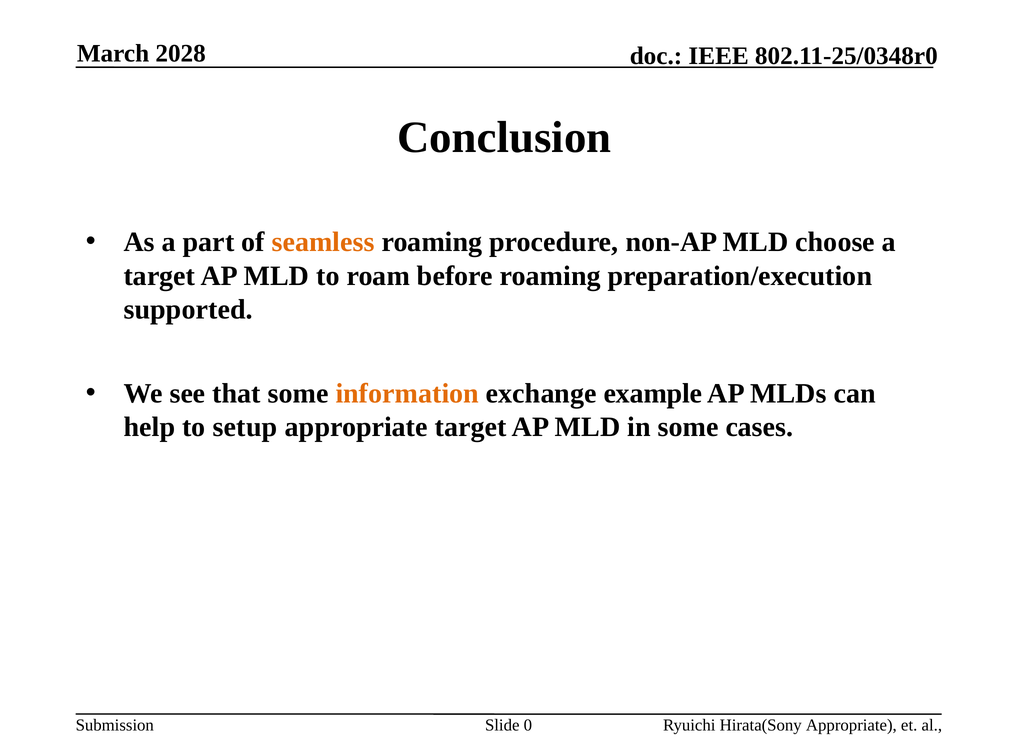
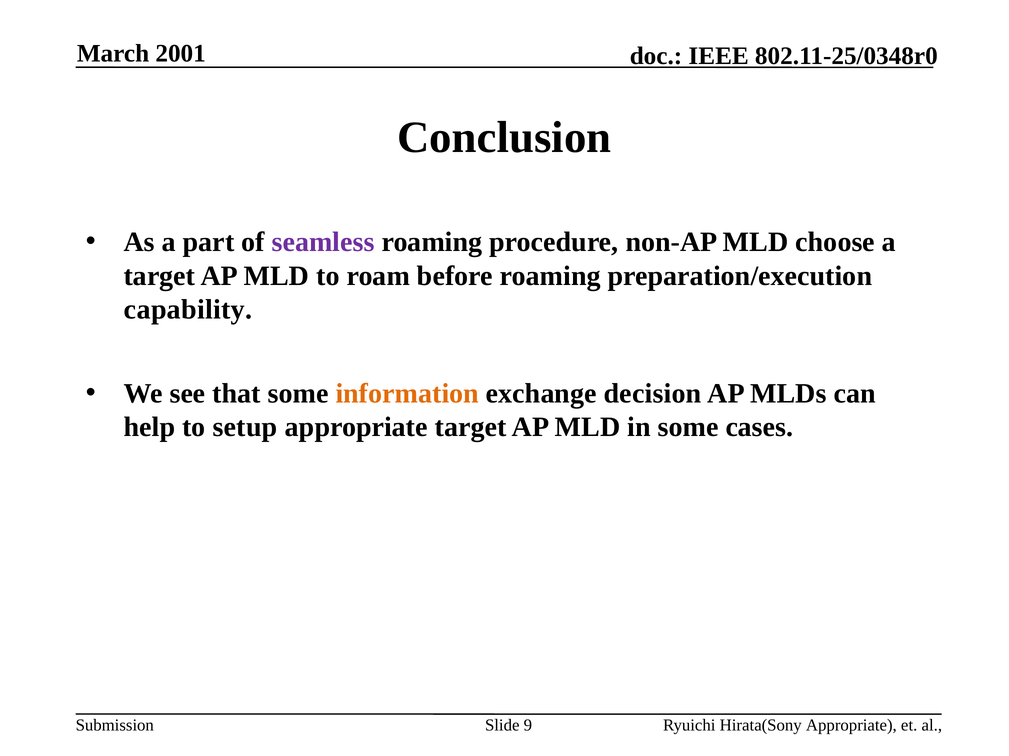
2028: 2028 -> 2001 (181, 53)
seamless colour: orange -> purple (323, 242)
supported: supported -> capability (188, 310)
example: example -> decision (653, 394)
0: 0 -> 9 (528, 726)
